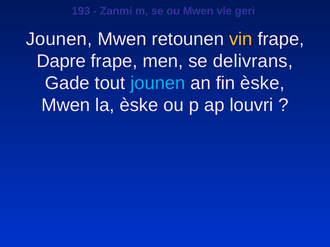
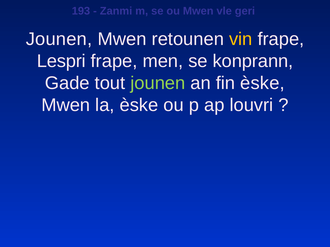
Dapre: Dapre -> Lespri (61, 61)
delivrans: delivrans -> konprann (253, 61)
jounen colour: light blue -> light green (158, 83)
